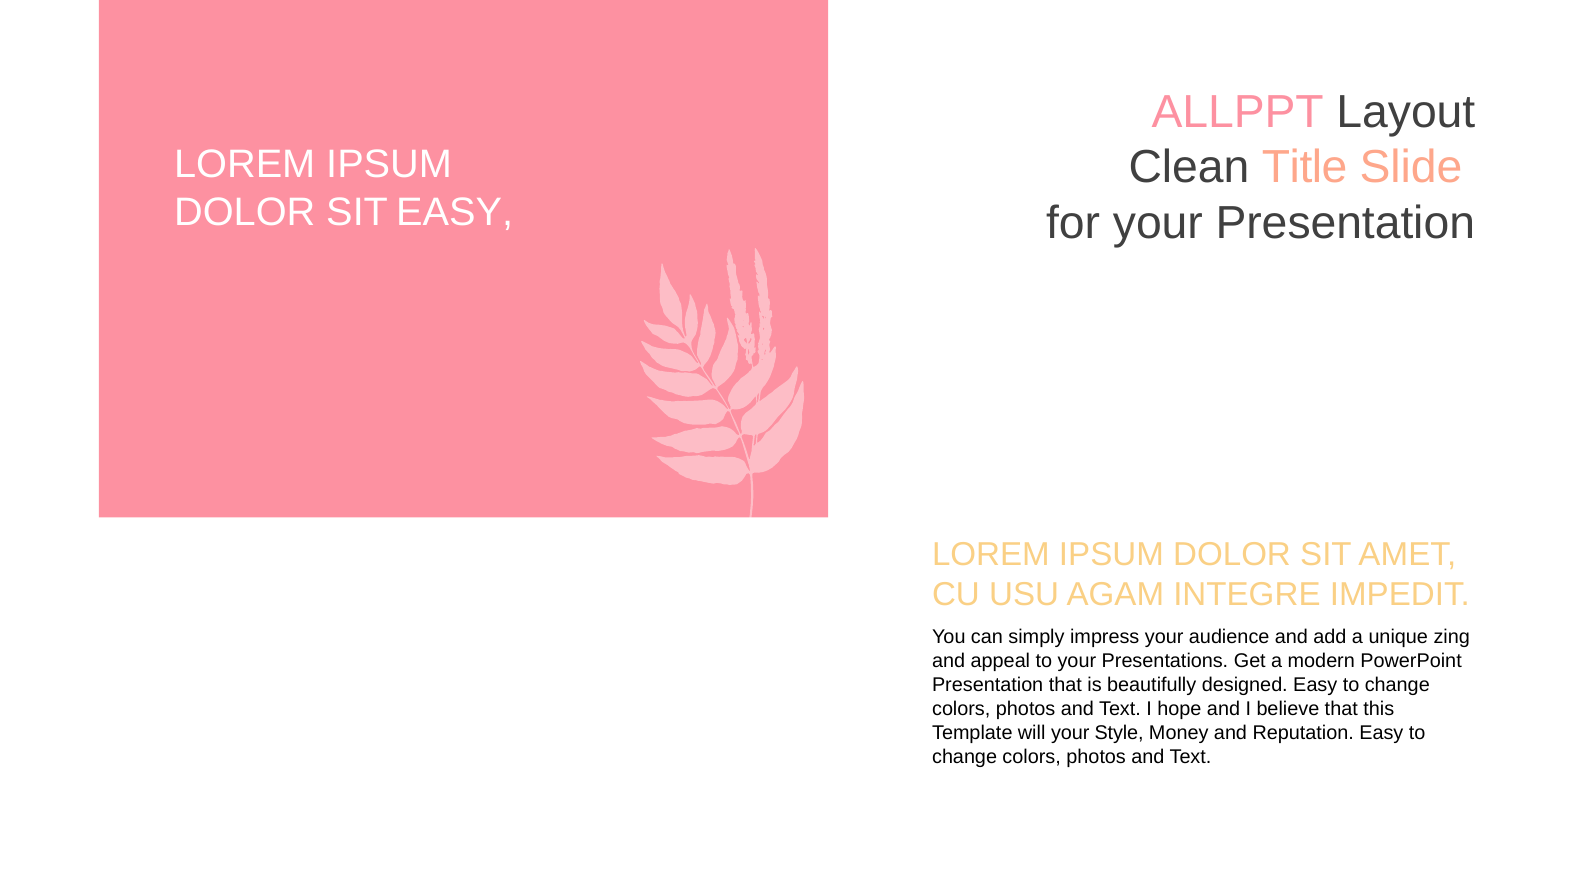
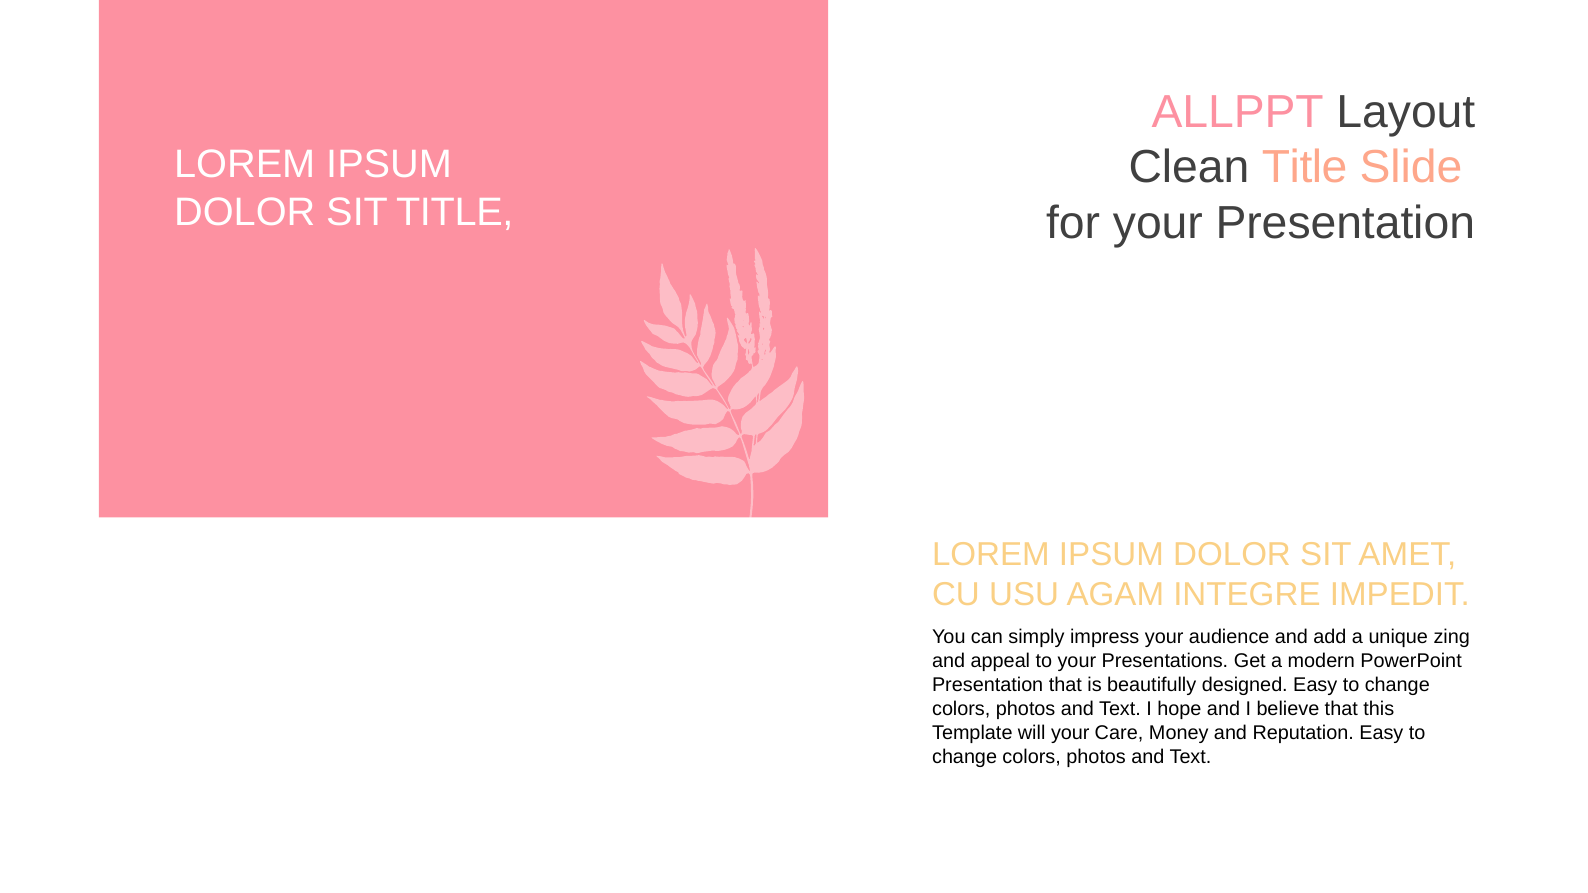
SIT EASY: EASY -> TITLE (455, 213)
Style: Style -> Care (1119, 733)
